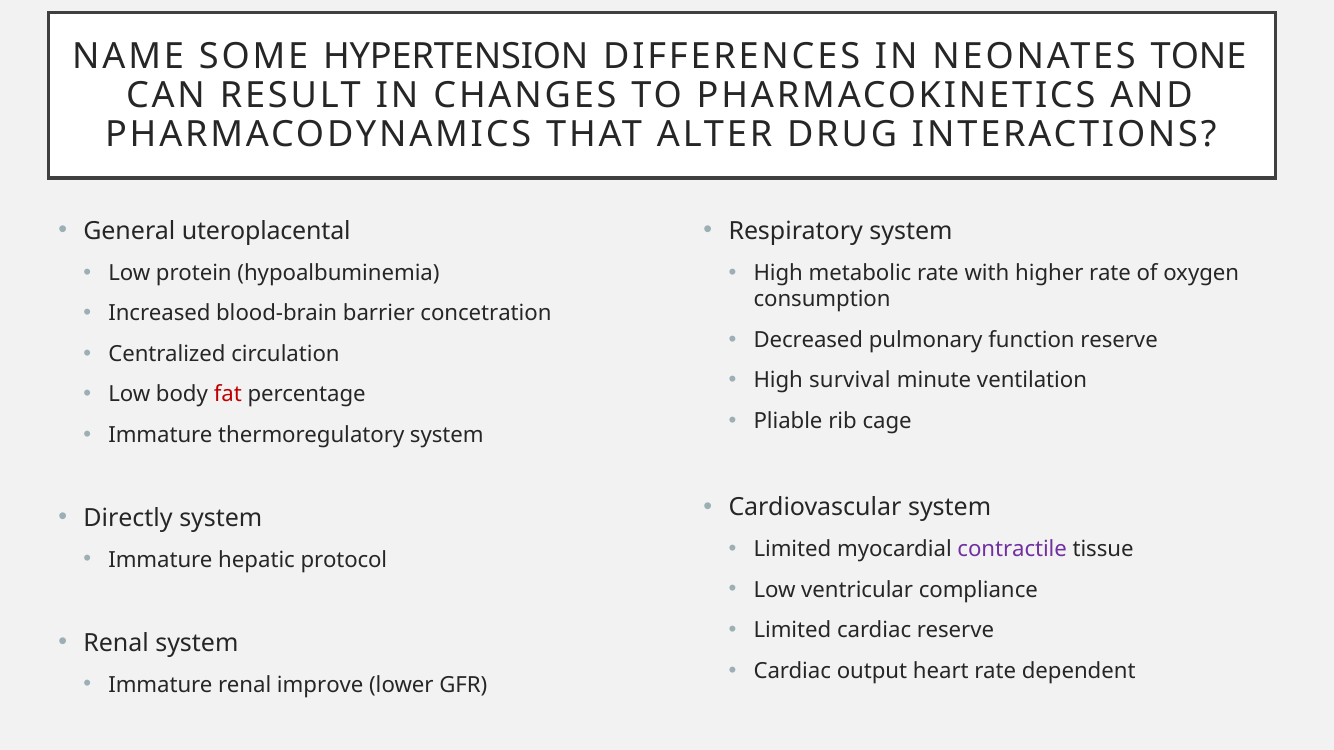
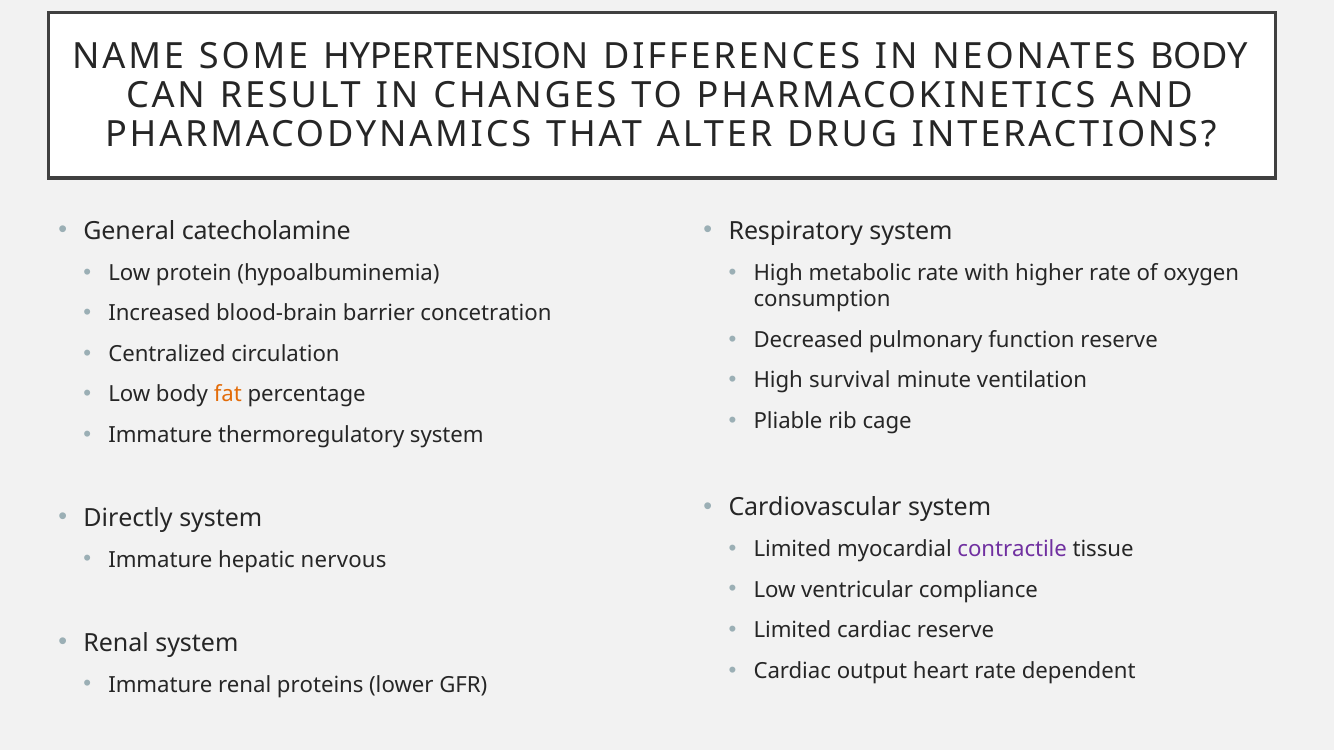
NEONATES TONE: TONE -> BODY (1199, 56)
uteroplacental: uteroplacental -> catecholamine (266, 231)
fat colour: red -> orange (228, 395)
protocol: protocol -> nervous (344, 560)
improve: improve -> proteins (320, 685)
